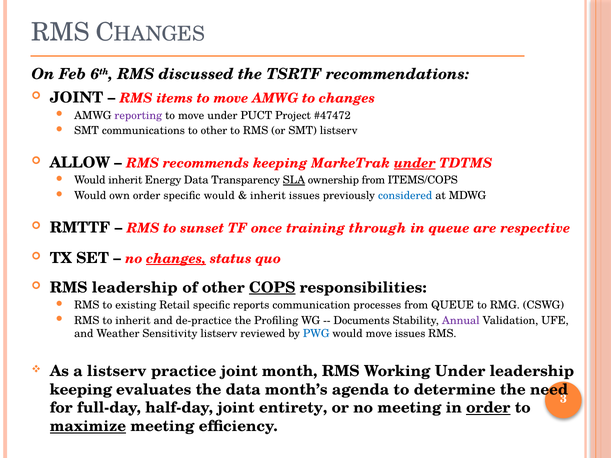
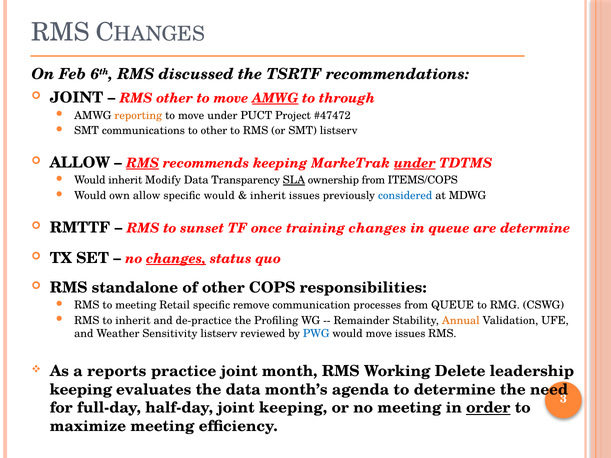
RMS items: items -> other (175, 98)
AMWG underline: none -> present (275, 98)
to changes: changes -> through (347, 98)
reporting colour: purple -> orange (138, 115)
RMS underline: none -> present (143, 163)
Energy: Energy -> Modify (163, 180)
own order: order -> allow (147, 196)
training through: through -> changes (378, 228)
are respective: respective -> determine (535, 228)
RMS leadership: leadership -> standalone (135, 288)
COPS underline: present -> none (272, 288)
to existing: existing -> meeting (136, 305)
reports: reports -> remove (251, 305)
Documents: Documents -> Remainder (362, 321)
Annual colour: purple -> orange (461, 321)
a listserv: listserv -> reports (117, 372)
Working Under: Under -> Delete (460, 372)
joint entirety: entirety -> keeping (293, 408)
maximize underline: present -> none (88, 427)
